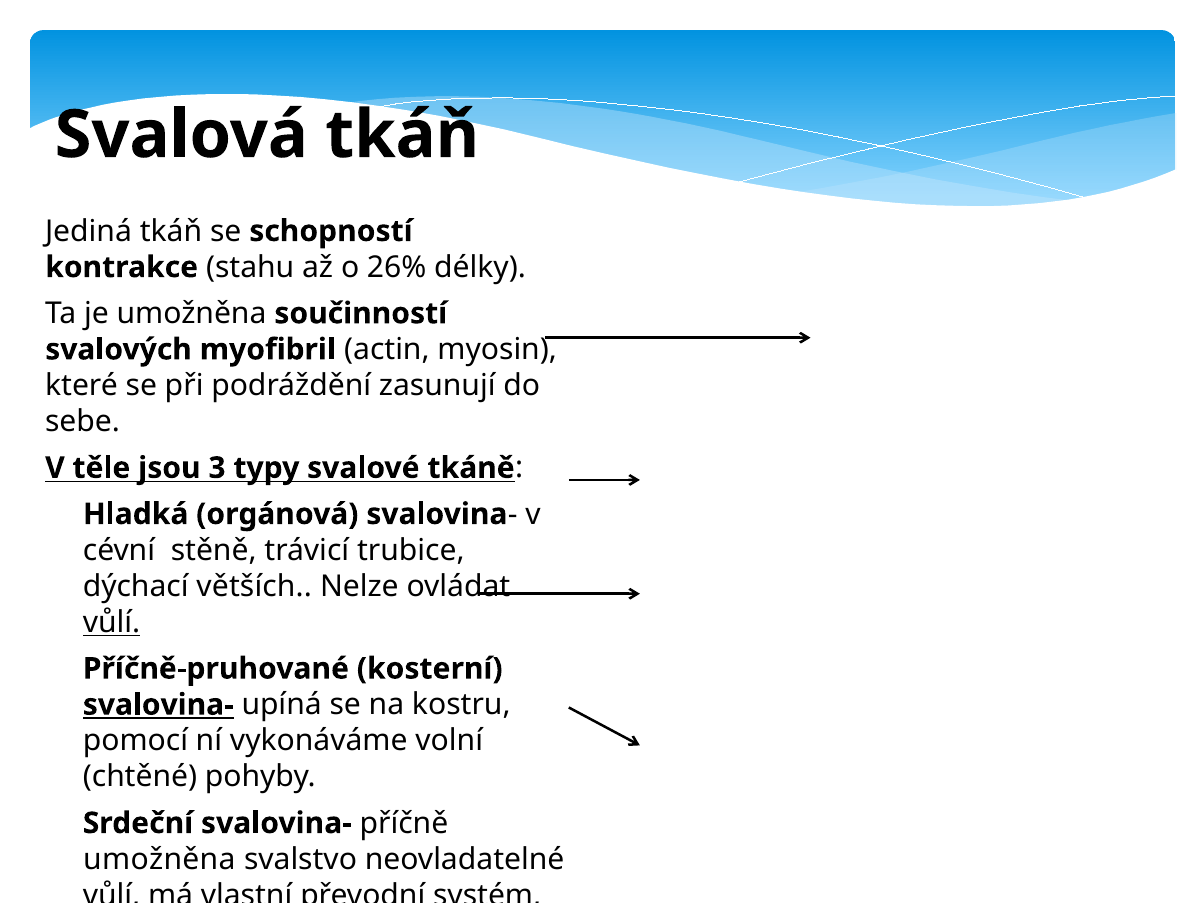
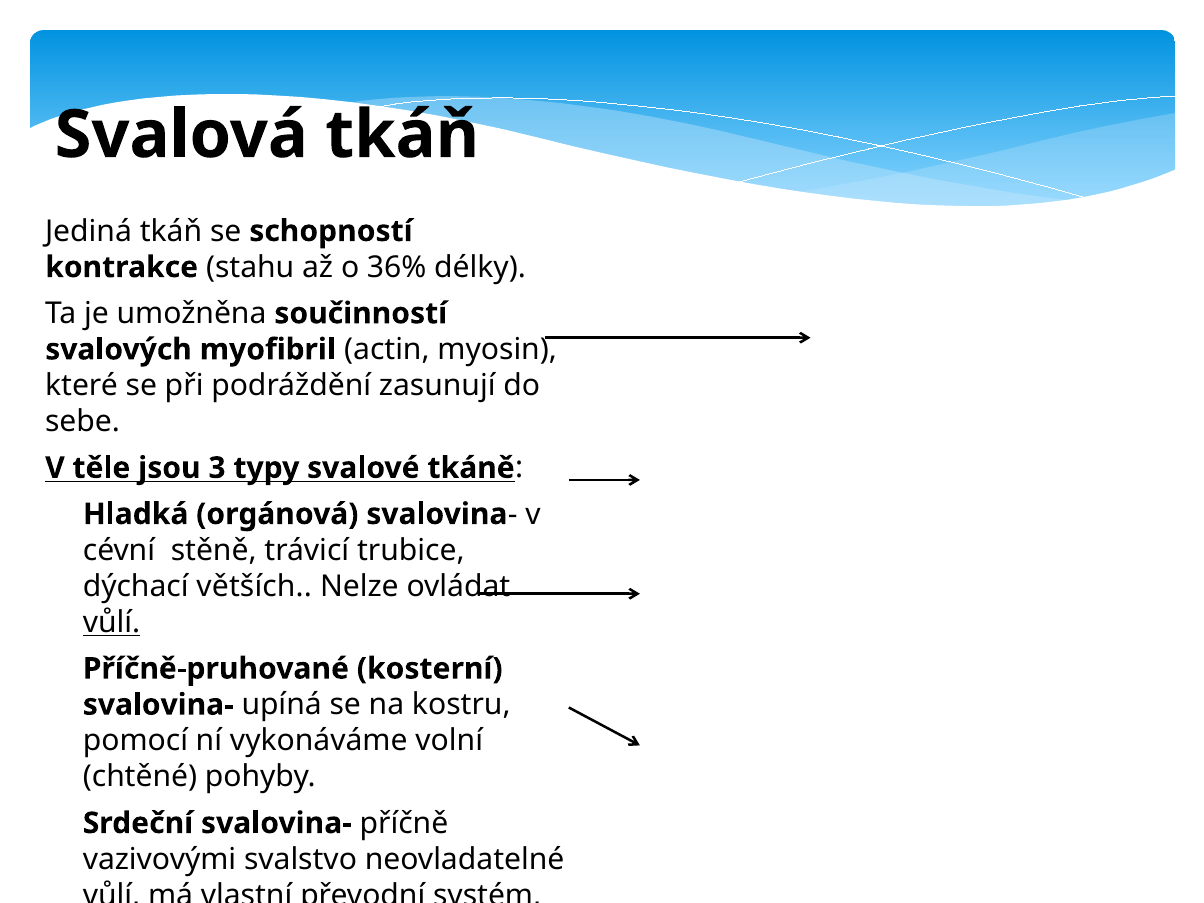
26%: 26% -> 36% (397, 267)
svalovina- underline: present -> none (158, 705)
umožněna: umožněna -> vazivovými (160, 859)
